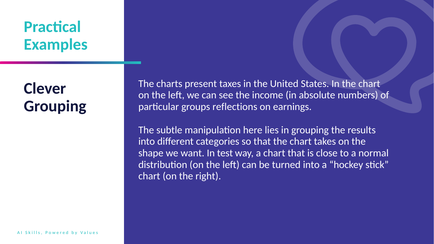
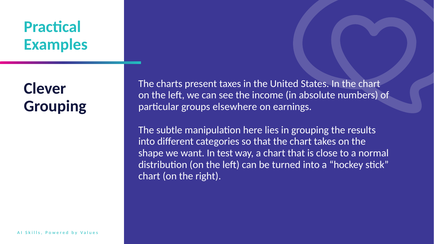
reflections: reflections -> elsewhere (235, 107)
